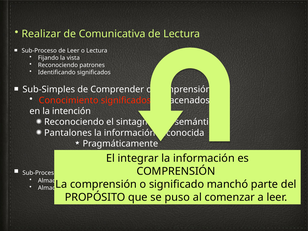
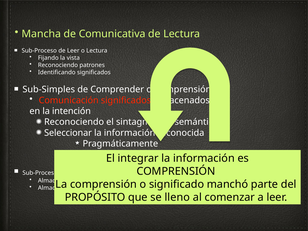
Realizar: Realizar -> Mancha (41, 34)
Conocimiento: Conocimiento -> Comunicación (69, 100)
Pantalones: Pantalones -> Seleccionar (68, 133)
puso: puso -> lleno (177, 197)
